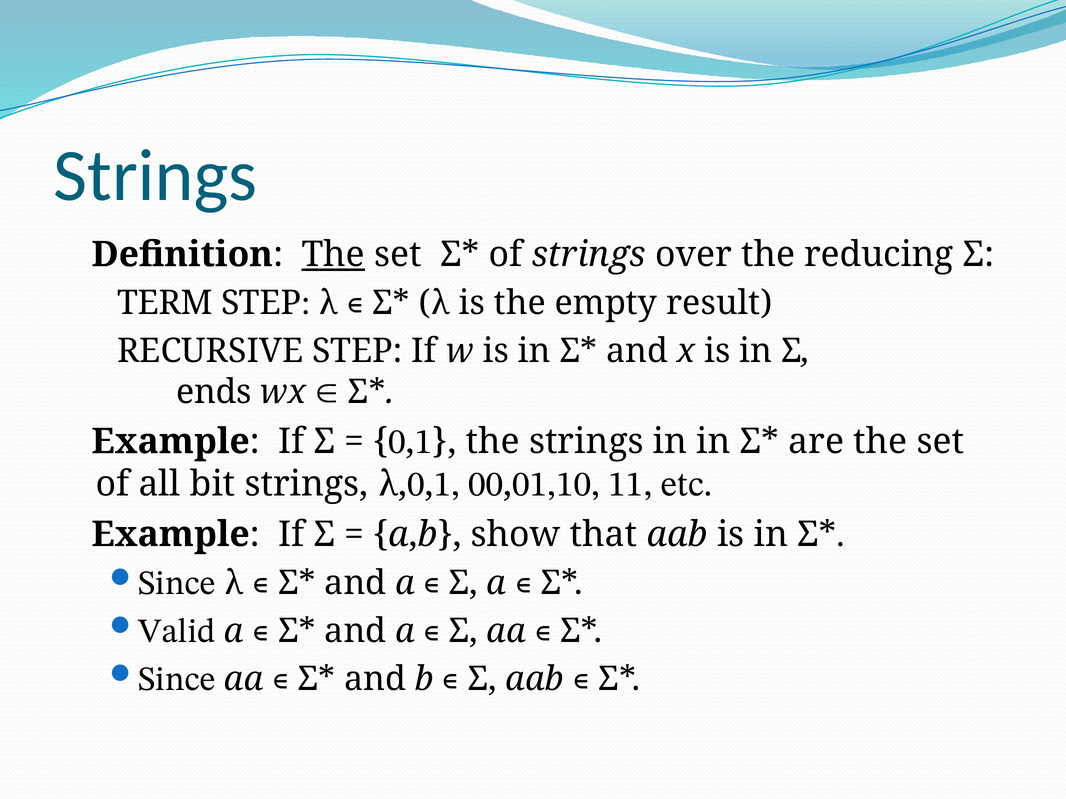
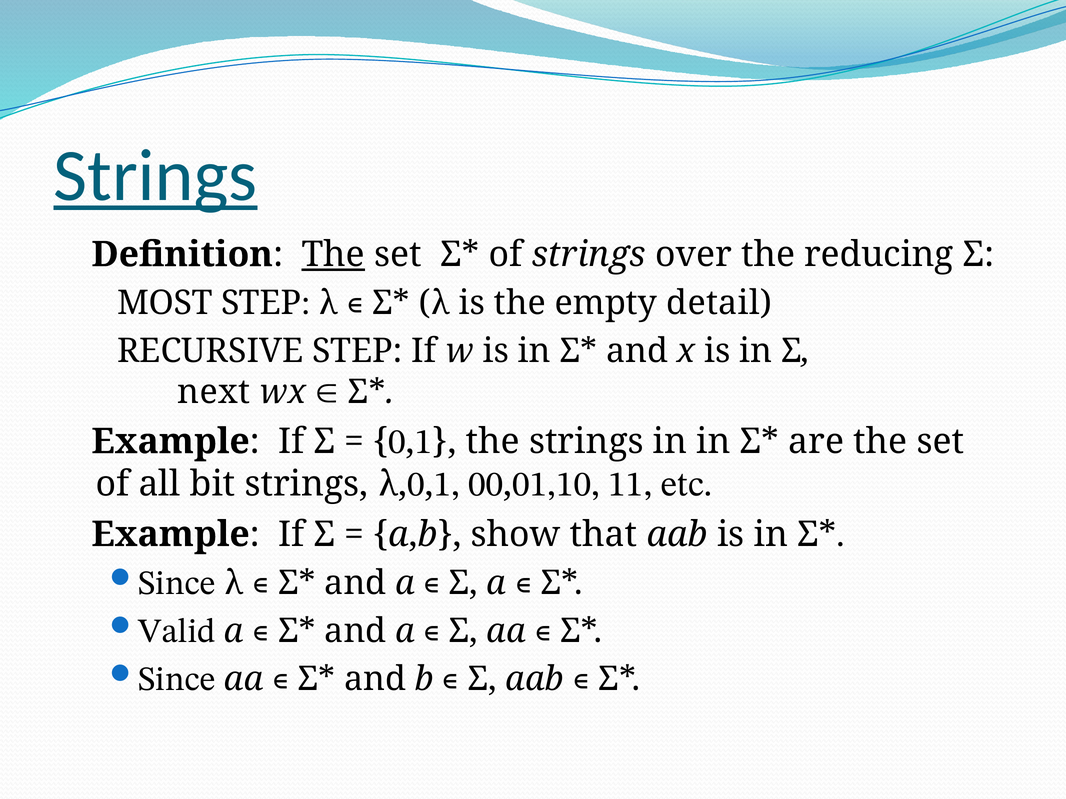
Strings underline: none -> present (155, 176)
TERM: TERM -> MOST (165, 303)
result: result -> detail (719, 303)
ends: ends -> next (214, 392)
